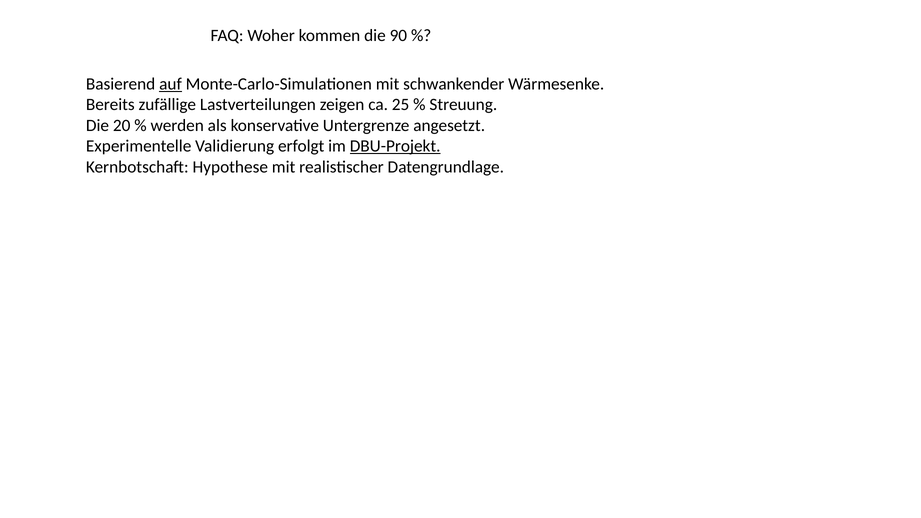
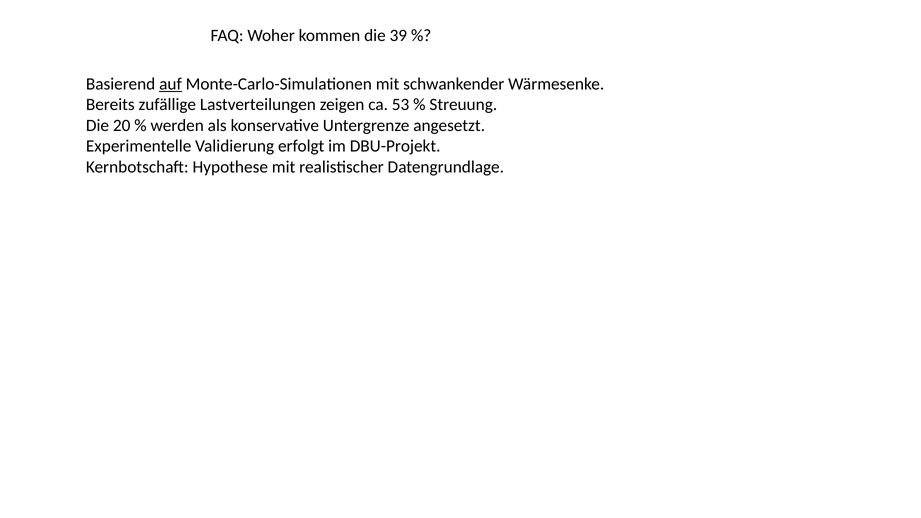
90: 90 -> 39 (398, 36)
25: 25 -> 53 (401, 105)
DBU-Projekt underline: present -> none (395, 146)
